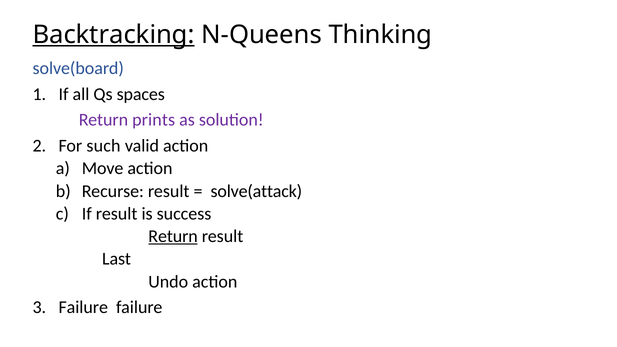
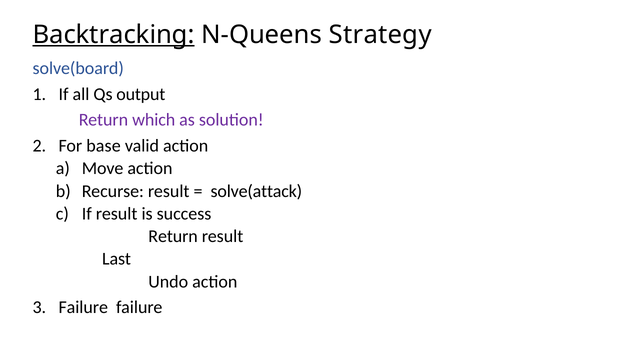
Thinking: Thinking -> Strategy (380, 35)
spaces: spaces -> output (141, 94)
prints: prints -> which (154, 120)
such: such -> base (103, 146)
Return underline: present -> none (173, 236)
